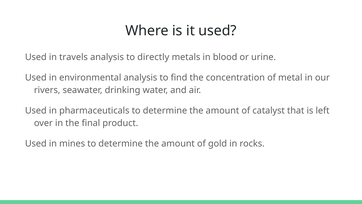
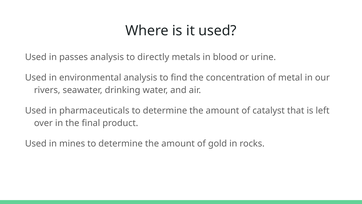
travels: travels -> passes (74, 57)
